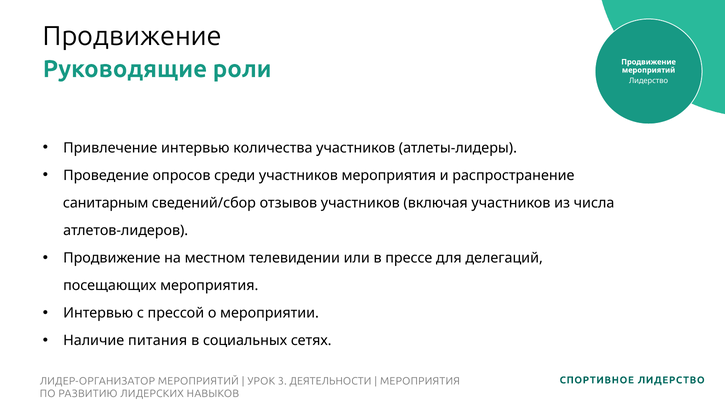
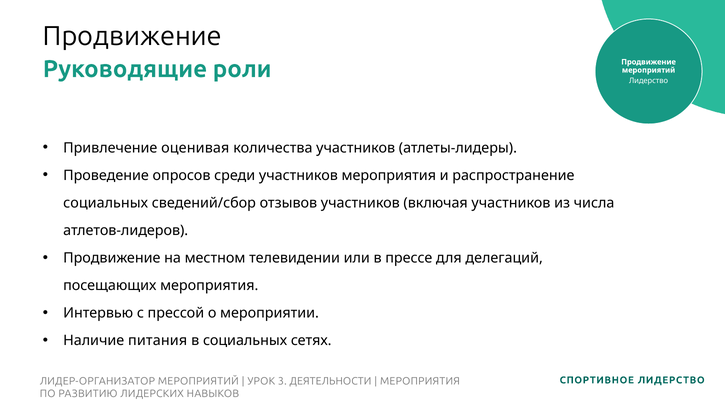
Привлечение интервью: интервью -> оценивая (195, 148)
санитарным: санитарным -> социальных (106, 203)
